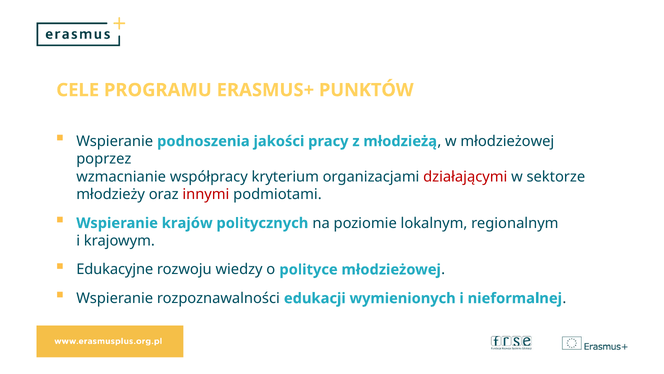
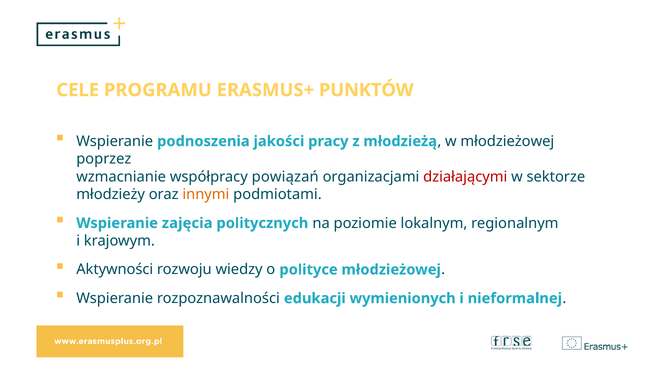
kryterium: kryterium -> powiązań (285, 176)
innymi colour: red -> orange (206, 194)
krajów: krajów -> zajęcia (187, 223)
Edukacyjne: Edukacyjne -> Aktywności (115, 269)
